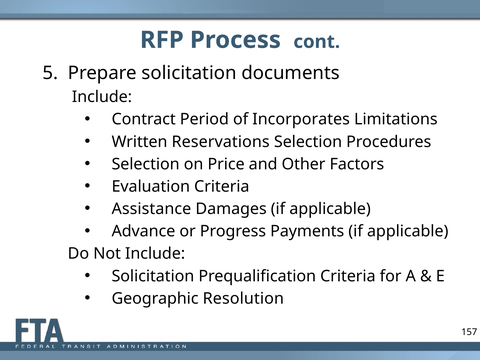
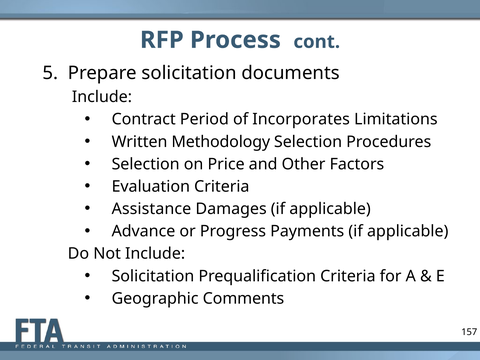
Reservations: Reservations -> Methodology (221, 142)
Resolution: Resolution -> Comments (243, 298)
